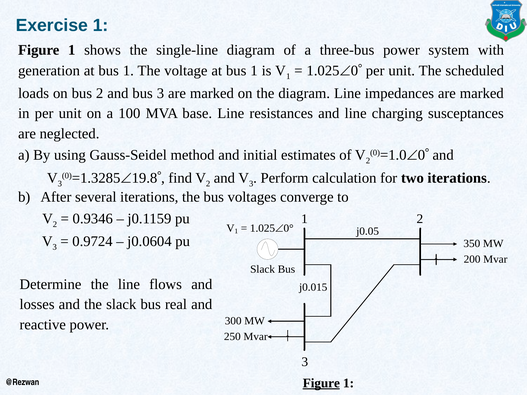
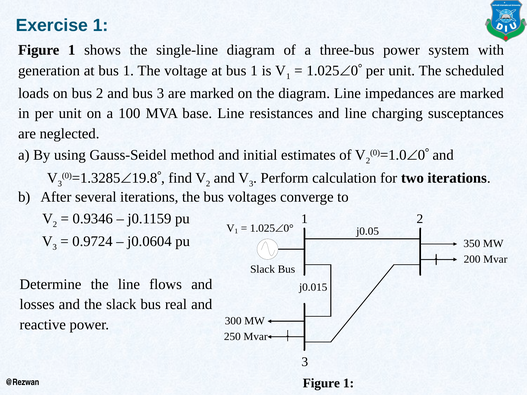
Figure underline: present -> none (321, 383)
